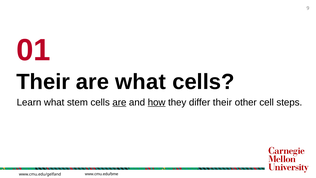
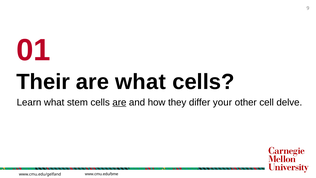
how underline: present -> none (157, 102)
differ their: their -> your (222, 102)
steps: steps -> delve (289, 102)
